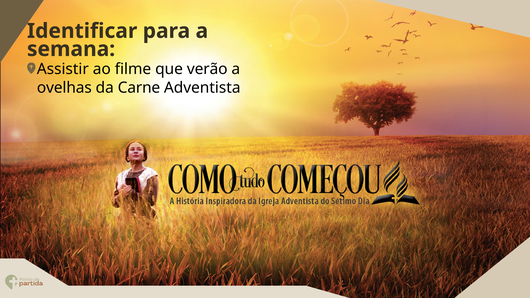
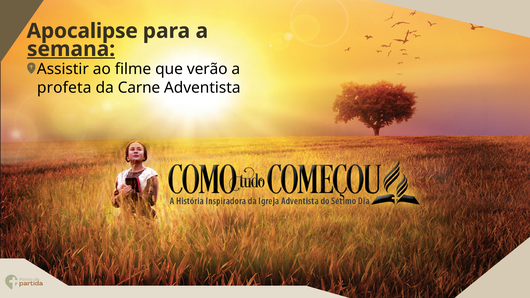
Identificar: Identificar -> Apocalipse (82, 31)
semana underline: none -> present (71, 49)
ovelhas: ovelhas -> profeta (64, 88)
